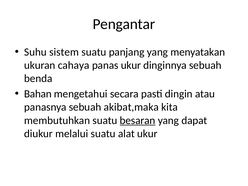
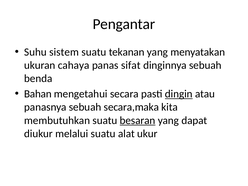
panjang: panjang -> tekanan (127, 52)
panas ukur: ukur -> sifat (131, 65)
dingin underline: none -> present (179, 94)
akibat,maka: akibat,maka -> secara,maka (131, 107)
